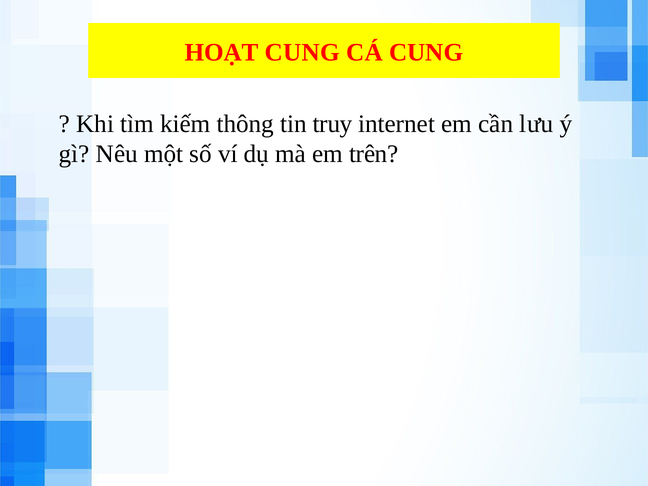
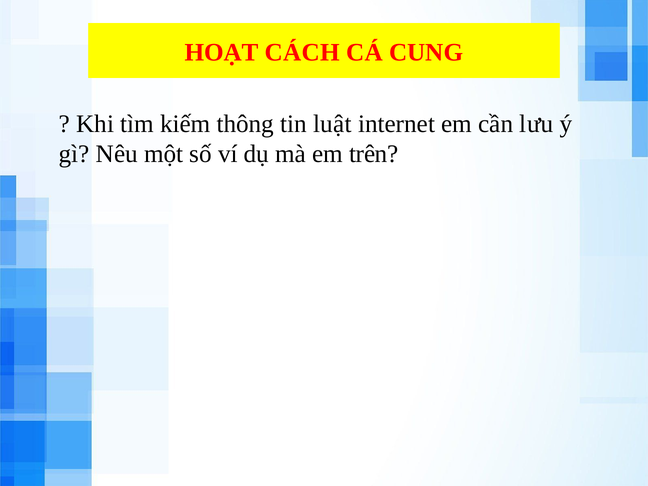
HOẠT CUNG: CUNG -> CÁCH (302, 52)
truy: truy -> luật (332, 124)
